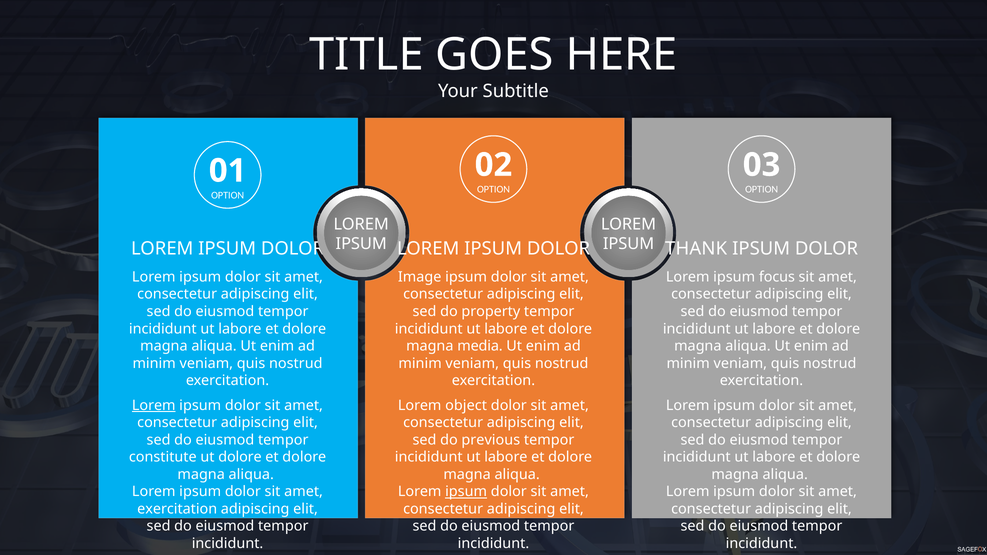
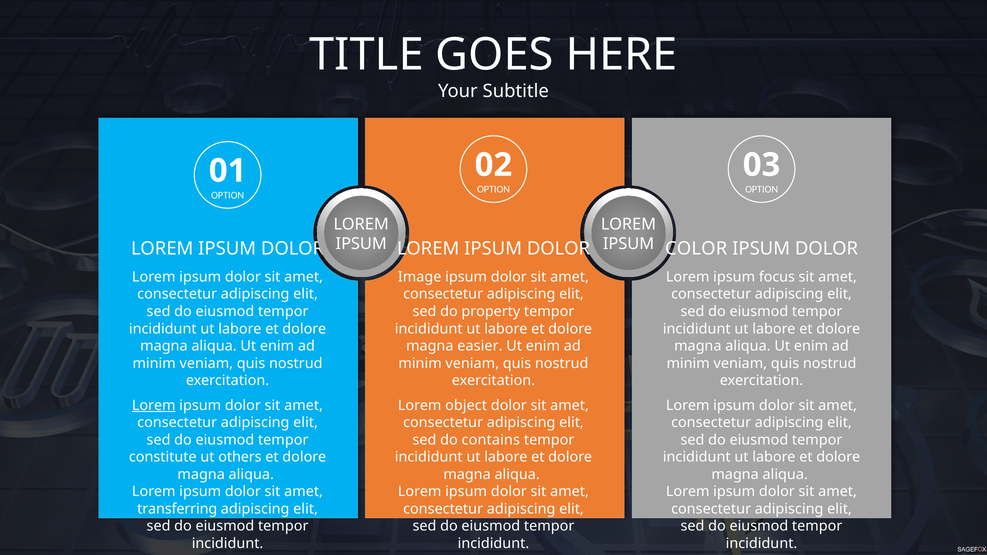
THANK: THANK -> COLOR (696, 249)
media: media -> easier (480, 346)
previous: previous -> contains (491, 440)
ut dolore: dolore -> others (240, 457)
ipsum underline: present -> none (466, 492)
exercitation: exercitation -> transferring (177, 509)
